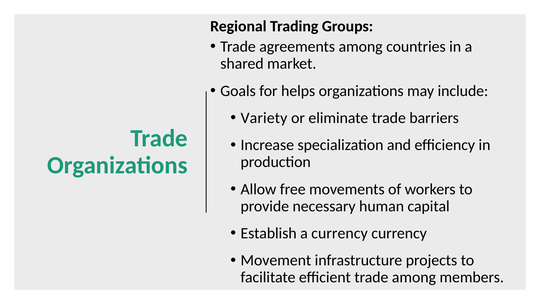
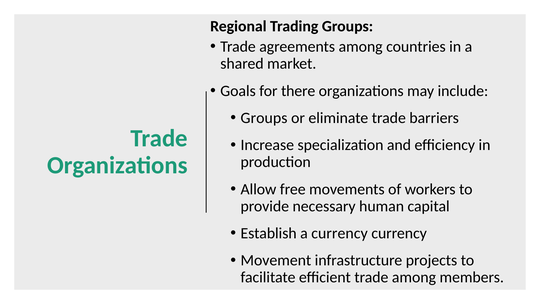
helps: helps -> there (298, 91)
Variety: Variety -> Groups (264, 118)
